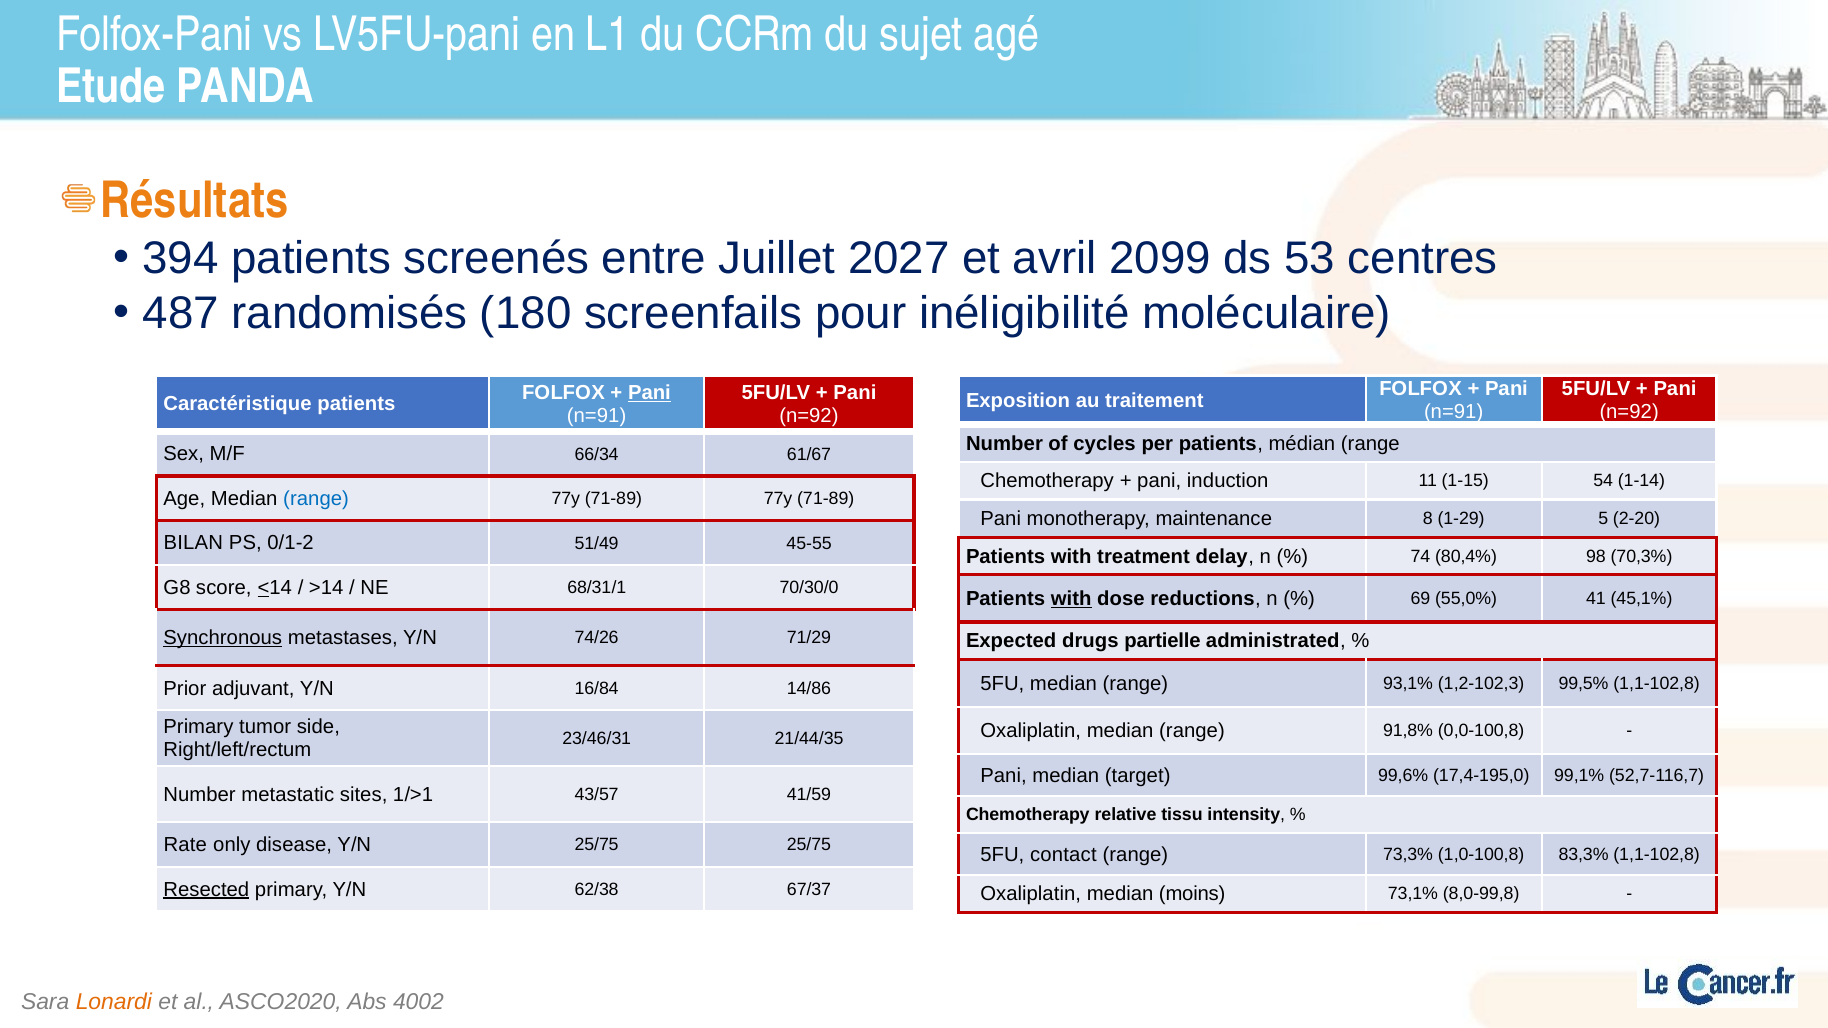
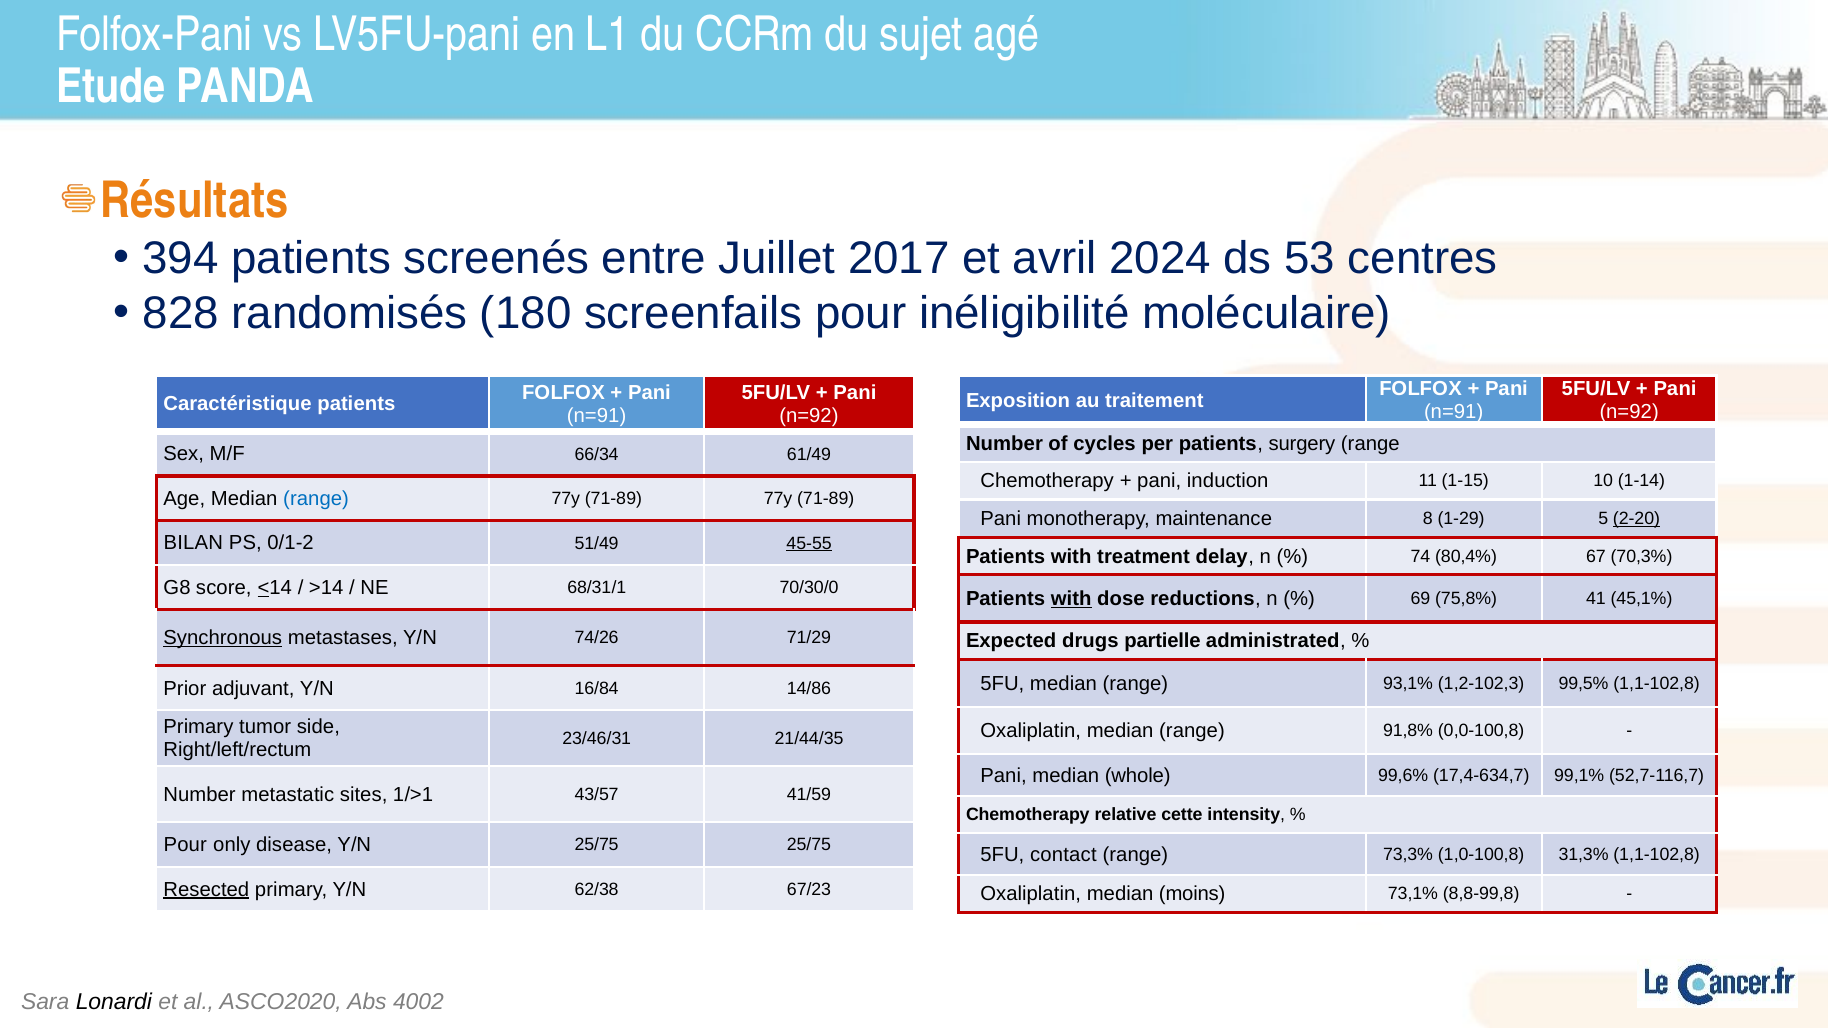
2027: 2027 -> 2017 (899, 259)
2099: 2099 -> 2024 (1160, 259)
487: 487 -> 828 (181, 314)
Pani underline: present -> none (649, 393)
médian: médian -> surgery (1302, 444)
61/67: 61/67 -> 61/49 (809, 454)
54: 54 -> 10 (1603, 481)
2-20 underline: none -> present (1636, 519)
45-55 underline: none -> present (809, 543)
98: 98 -> 67 (1596, 556)
55,0%: 55,0% -> 75,8% (1466, 599)
target: target -> whole (1138, 776)
17,4-195,0: 17,4-195,0 -> 17,4-634,7 (1481, 776)
tissu: tissu -> cette (1182, 815)
Rate: Rate -> Pour (185, 845)
83,3%: 83,3% -> 31,3% (1584, 855)
67/37: 67/37 -> 67/23 (809, 890)
8,0-99,8: 8,0-99,8 -> 8,8-99,8 (1481, 894)
Lonardi colour: orange -> black (114, 1002)
